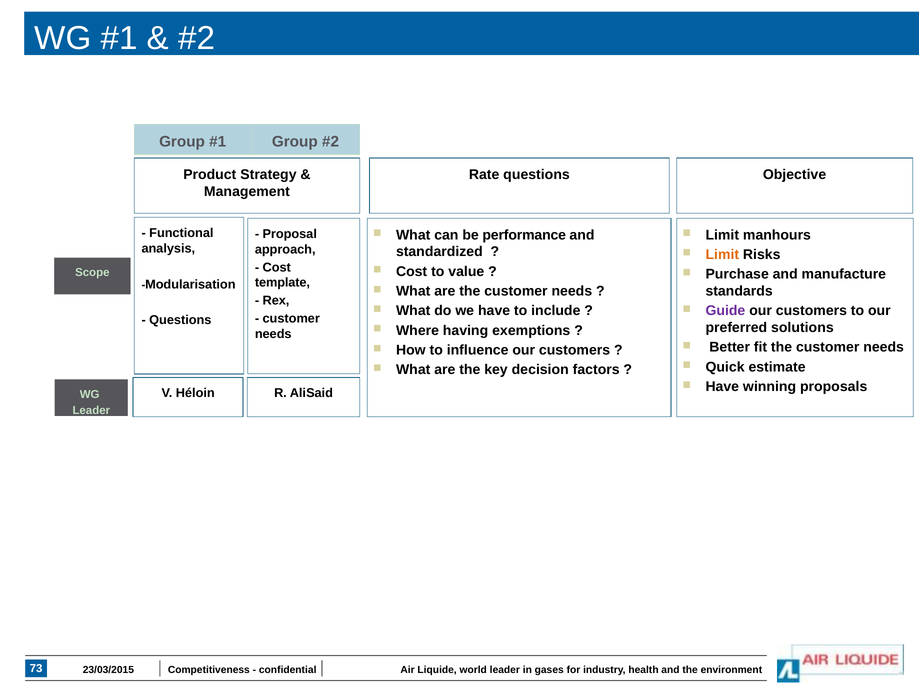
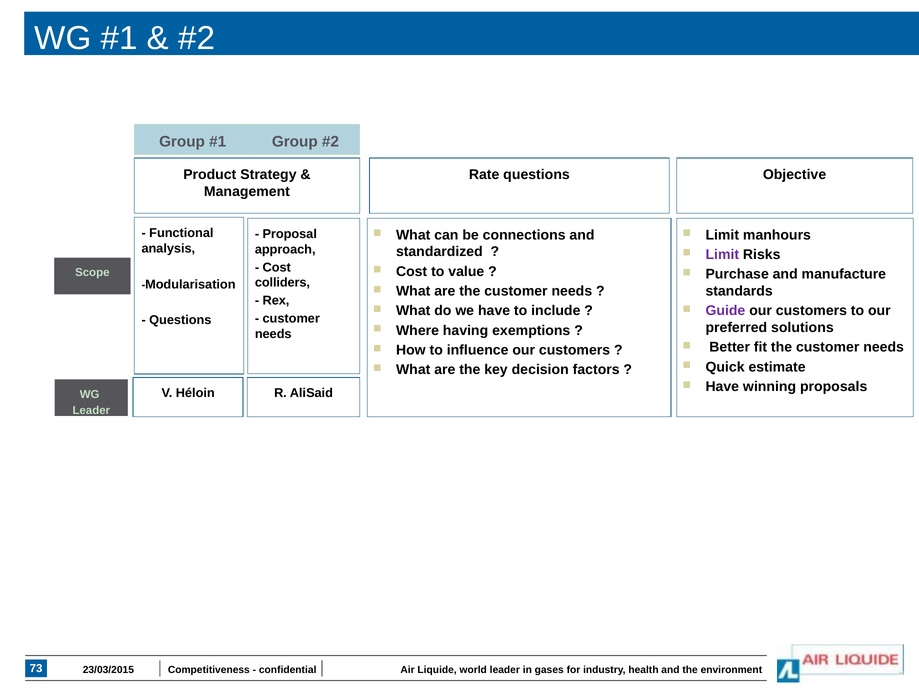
performance: performance -> connections (524, 235)
Limit colour: orange -> purple (722, 255)
template: template -> colliders (282, 283)
